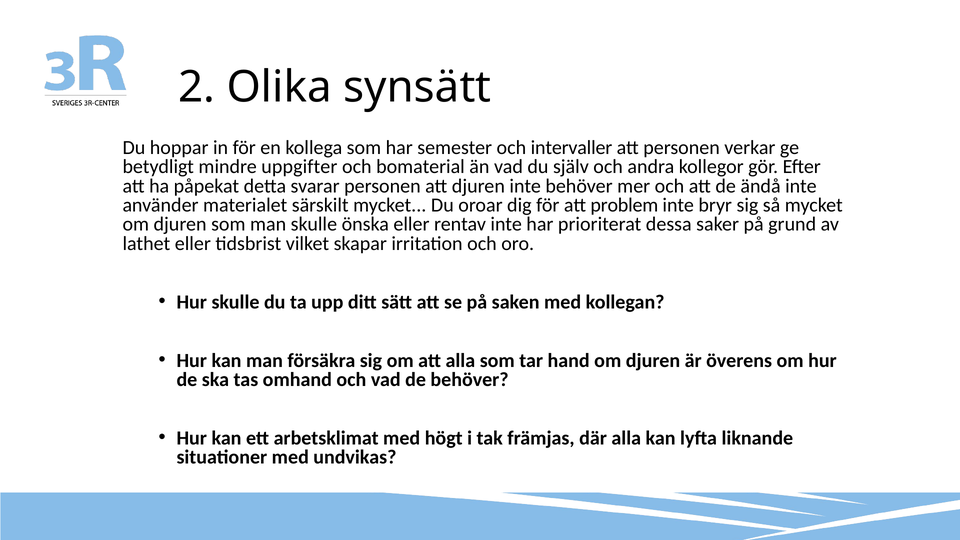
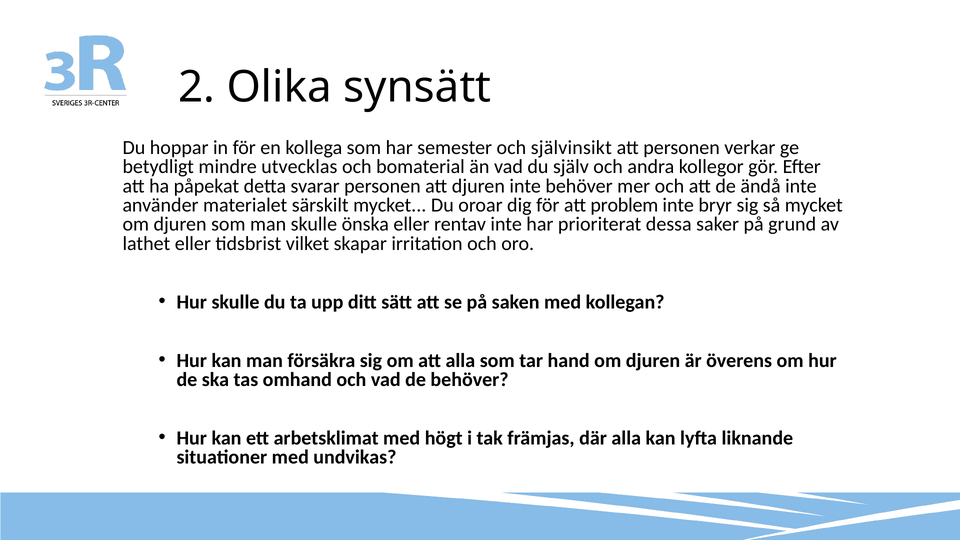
intervaller: intervaller -> självinsikt (571, 147)
uppgifter: uppgifter -> utvecklas (299, 167)
